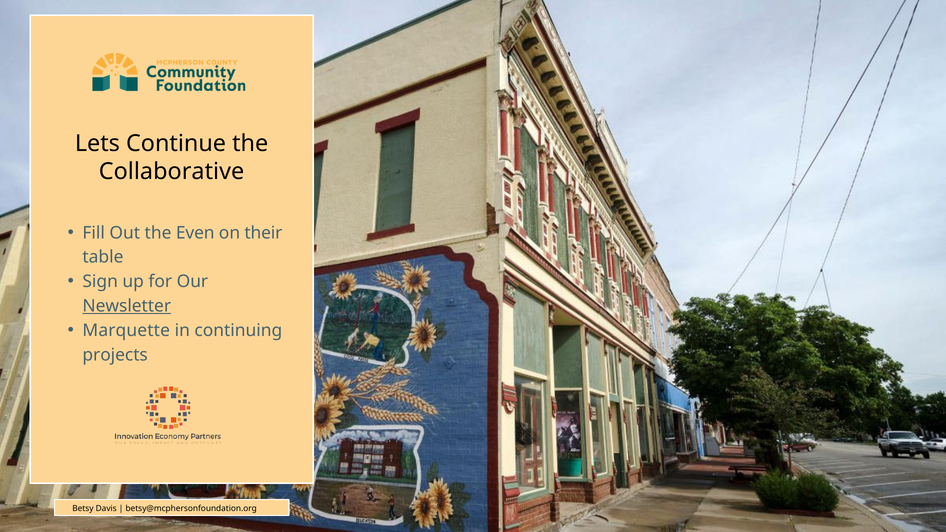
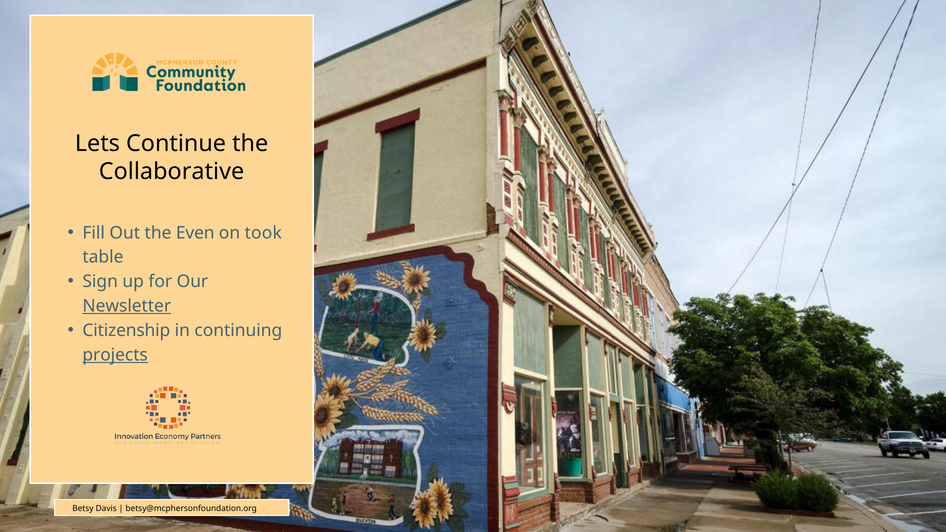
their: their -> took (263, 233)
Marquette: Marquette -> Citizenship (126, 330)
projects underline: none -> present (115, 355)
